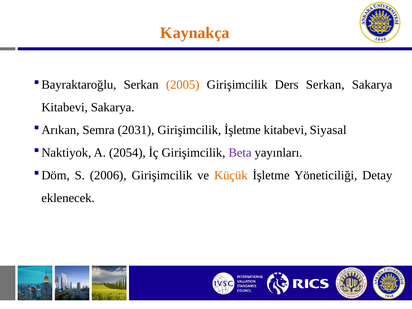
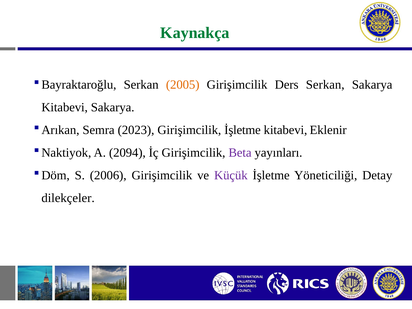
Kaynakça colour: orange -> green (195, 33)
2031: 2031 -> 2023 (136, 130)
Siyasal: Siyasal -> Eklenir (328, 130)
2054: 2054 -> 2094 (127, 153)
Küçük colour: orange -> purple (231, 175)
eklenecek: eklenecek -> dilekçeler (68, 198)
